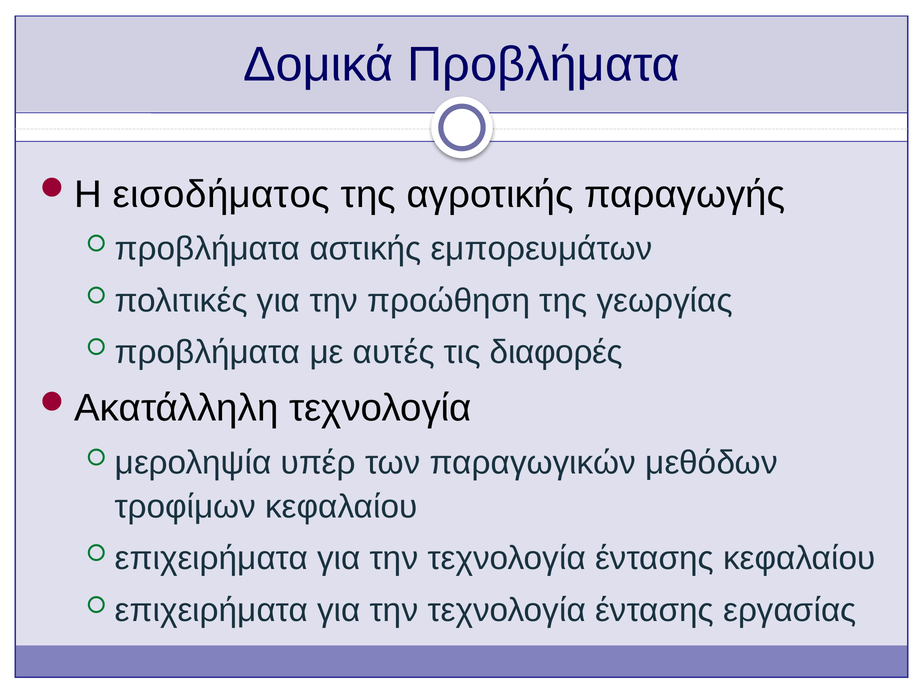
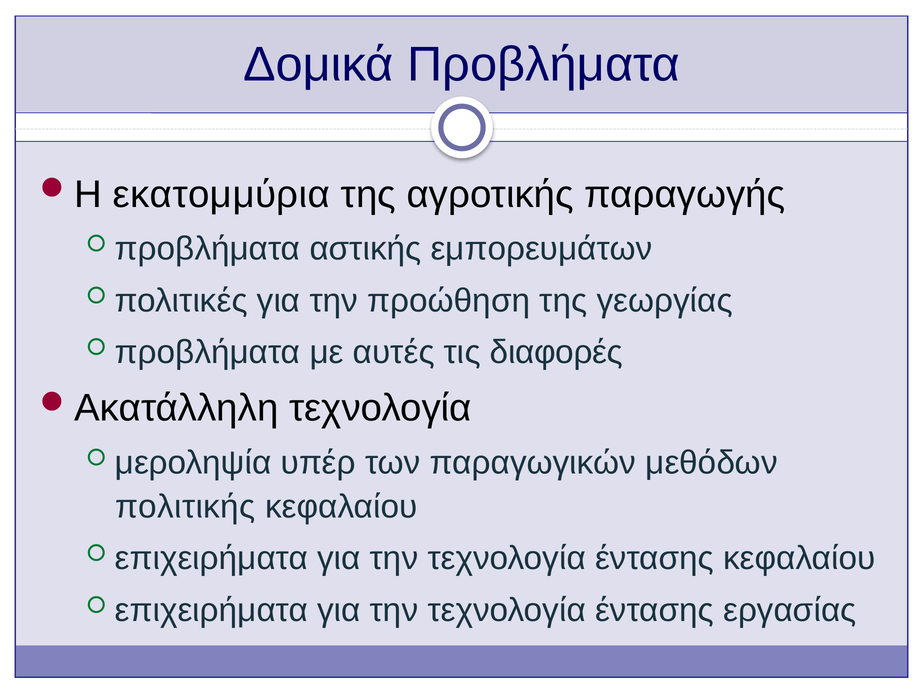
εισοδήματος: εισοδήματος -> εκατομμύρια (221, 194)
τροφίμων: τροφίμων -> πολιτικής (185, 507)
